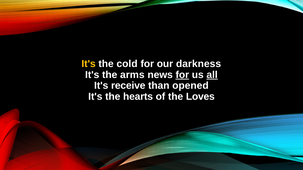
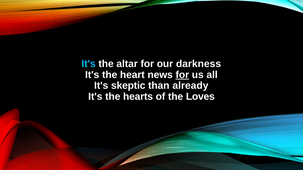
It's colour: yellow -> light blue (89, 64)
cold: cold -> altar (127, 64)
arms: arms -> heart (132, 75)
all underline: present -> none (212, 75)
receive: receive -> skeptic (128, 86)
opened: opened -> already (190, 86)
